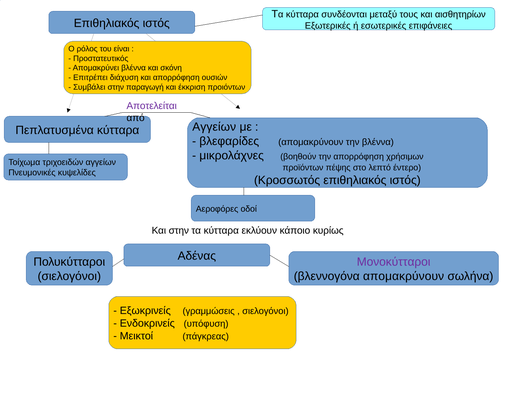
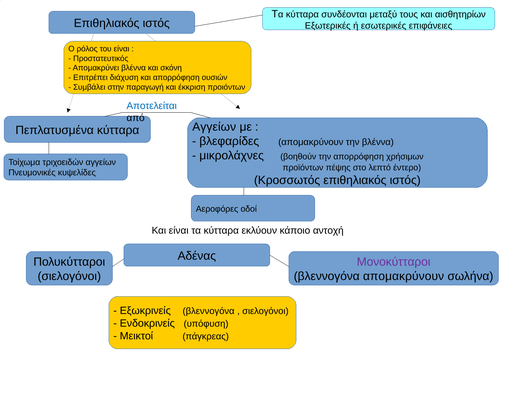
Αποτελείται colour: purple -> blue (152, 106)
Και στην: στην -> είναι (179, 230)
κυρίως: κυρίως -> αντοχή (328, 230)
Εξωκρινείς γραμμώσεις: γραμμώσεις -> βλεννογόνα (209, 311)
